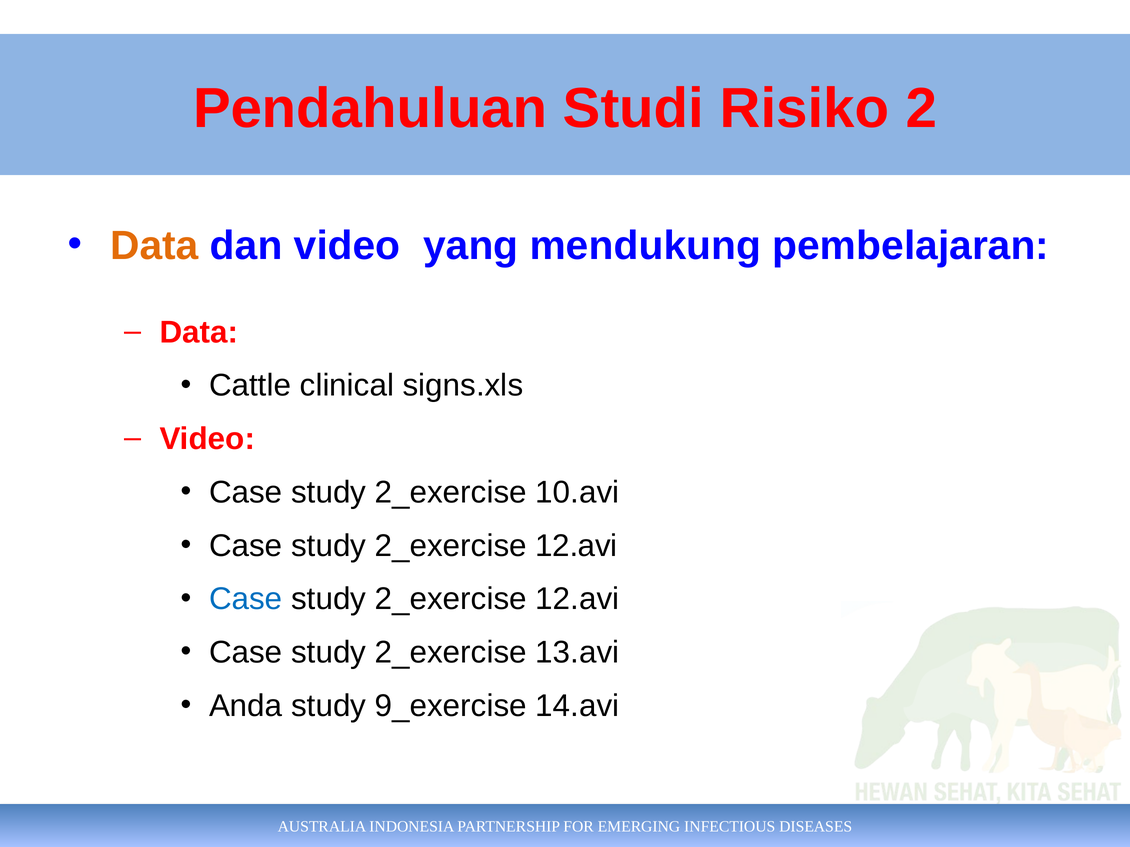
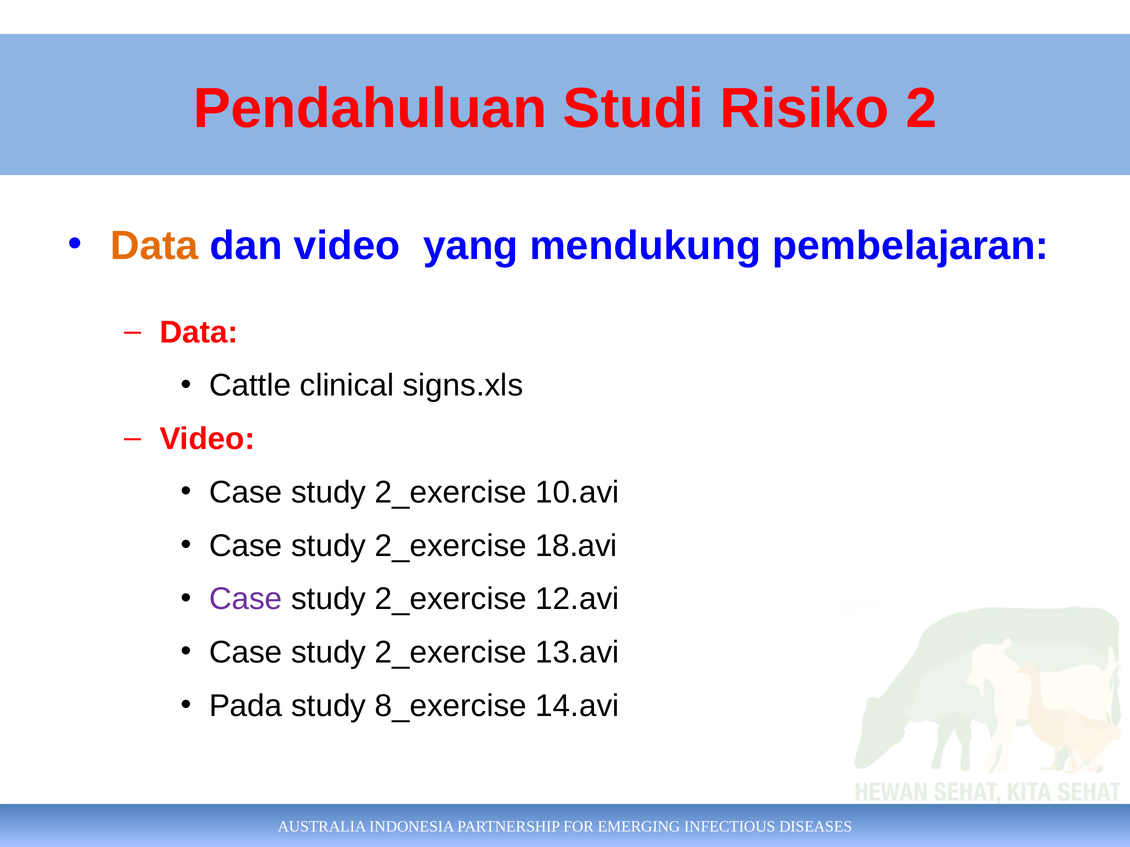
12.avi: 12.avi -> 18.avi (576, 546)
Case colour: blue -> purple (246, 599)
Anda: Anda -> Pada (246, 706)
9_exercise: 9_exercise -> 8_exercise (451, 706)
